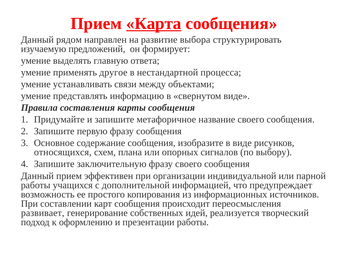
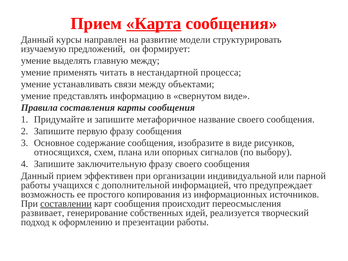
рядом: рядом -> курсы (69, 40)
выбора: выбора -> модели (195, 40)
главную ответа: ответа -> между (145, 61)
другое: другое -> читать (113, 72)
составлении underline: none -> present (66, 204)
